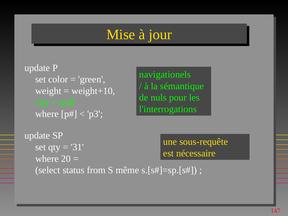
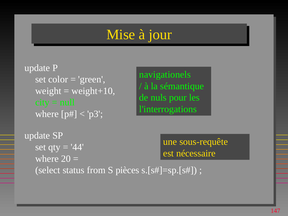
31: 31 -> 44 (77, 147)
même: même -> pièces (127, 170)
